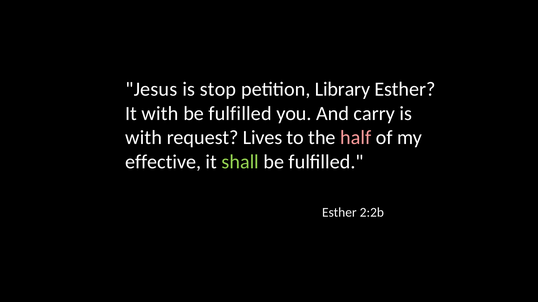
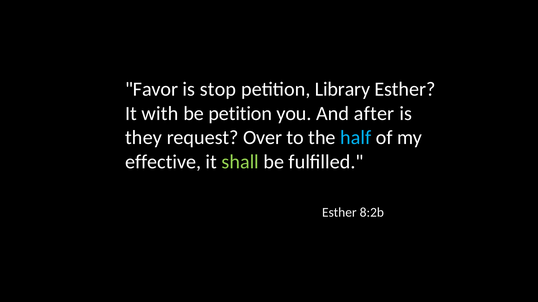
Jesus: Jesus -> Favor (152, 89)
fulfilled: fulfilled -> petition (240, 114)
carry: carry -> after (374, 114)
with: with -> they (144, 138)
Lives: Lives -> Over (263, 138)
half colour: pink -> light blue (356, 138)
2:2b: 2:2b -> 8:2b (372, 213)
